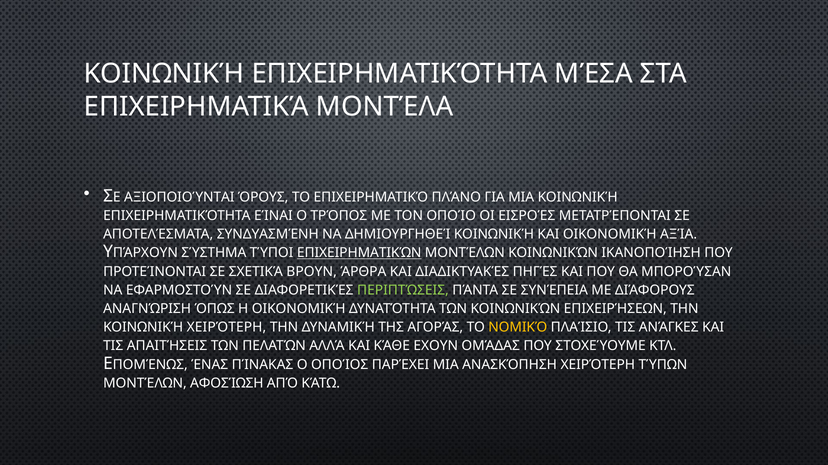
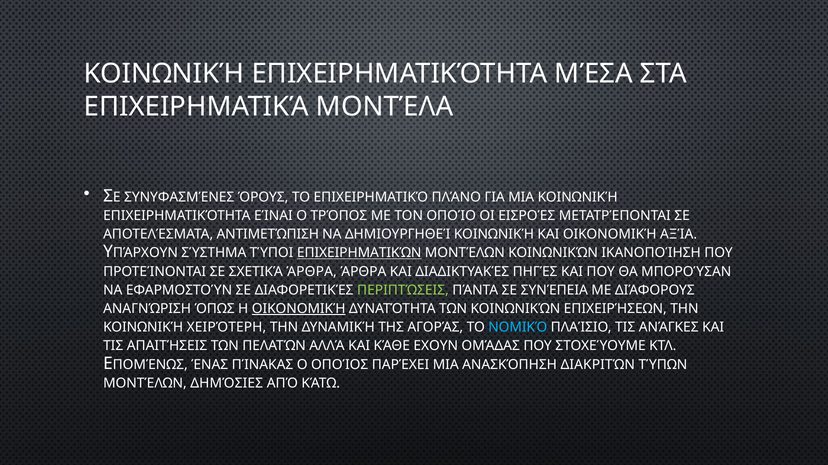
ΑΞΙΟΠΟΙΟΎΝΤΑΙ: ΑΞΙΟΠΟΙΟΎΝΤΑΙ -> ΣΥΝΥΦΑΣΜΈΝΕΣ (179, 197)
ΣΥΝΔΥΑΣΜΈΝΗ: ΣΥΝΔΥΑΣΜΈΝΗ -> ΑΝΤΙΜΕΤΏΠΙΣΗ (268, 235)
ΣΧΕΤΙΚΆ ΒΡΟΥΝ: ΒΡΟΥΝ -> ΆΡΘΡΑ (312, 272)
ΟΙΚΟΝΟΜΙΚΉ underline: none -> present (299, 309)
ΝΟΜΙΚΌ colour: yellow -> light blue (518, 328)
ΑΝΑΣΚΌΠΗΣΗ ΧΕΙΡΌΤΕΡΗ: ΧΕΙΡΌΤΕΡΗ -> ΔΙΑΚΡΙΤΏΝ (598, 365)
ΑΦΟΣΊΩΣΗ: ΑΦΟΣΊΩΣΗ -> ΔΗΜΌΣΙΕΣ (227, 384)
